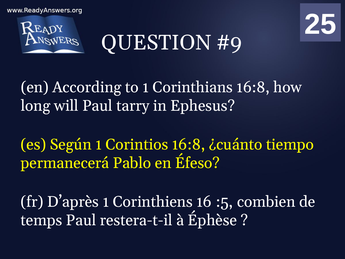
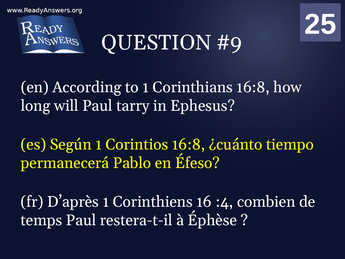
:5: :5 -> :4 (224, 202)
